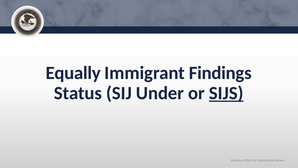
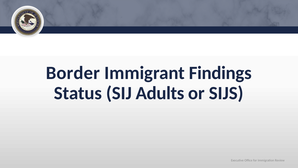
Equally: Equally -> Border (73, 73)
Under: Under -> Adults (160, 93)
SIJS underline: present -> none (226, 93)
